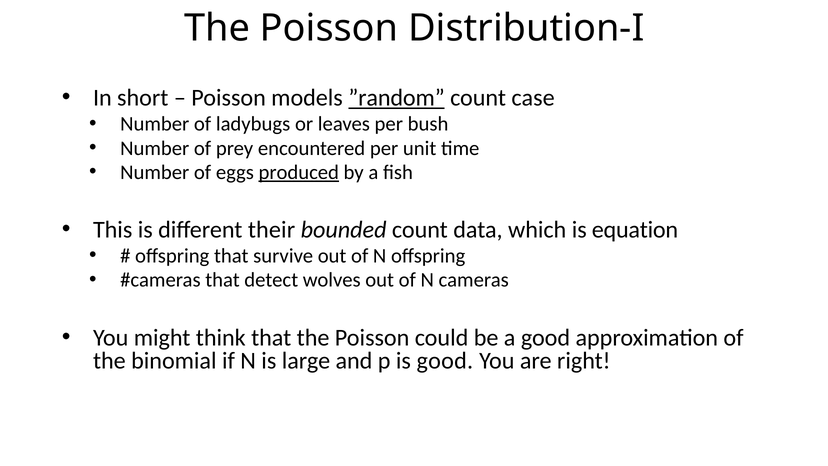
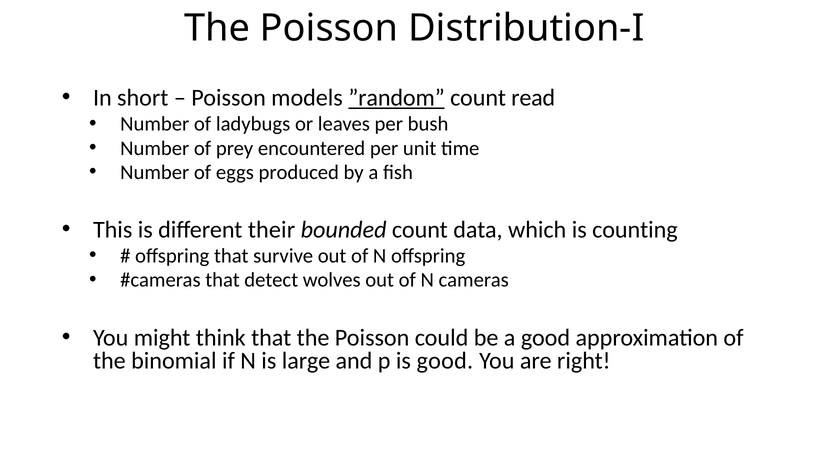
case: case -> read (533, 98)
produced underline: present -> none (299, 172)
equation: equation -> counting (635, 230)
